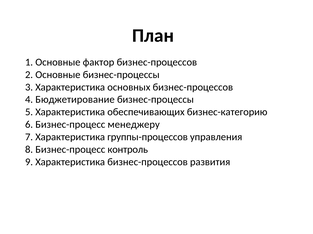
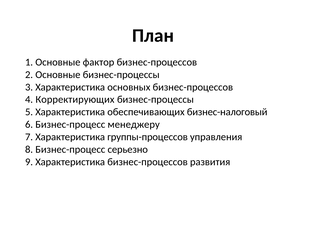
Бюджетирование: Бюджетирование -> Корректирующих (75, 100)
бизнес-категорию: бизнес-категорию -> бизнес-налоговый (227, 112)
контроль: контроль -> серьезно (128, 150)
